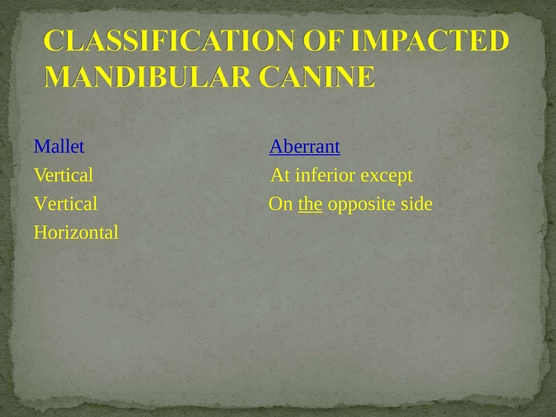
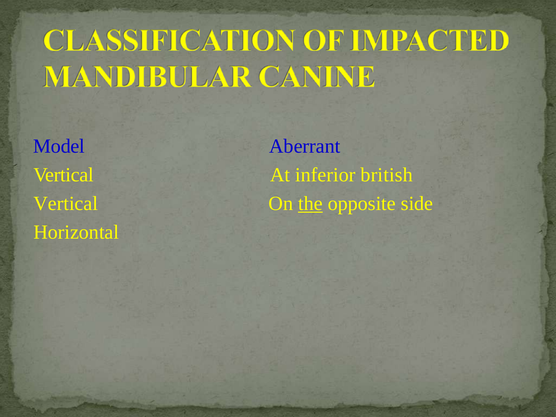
Mallet: Mallet -> Model (59, 146)
Aberrant underline: present -> none (305, 146)
except: except -> british (387, 175)
